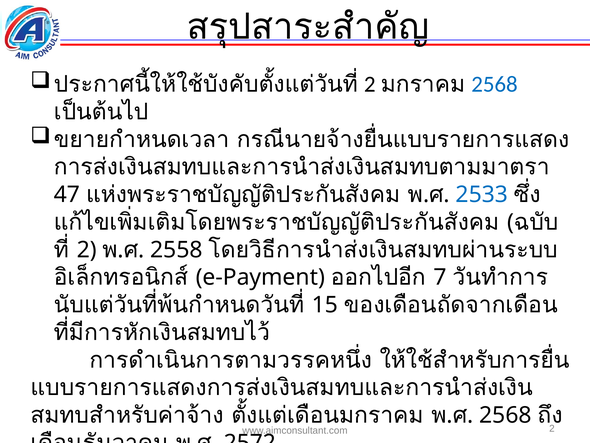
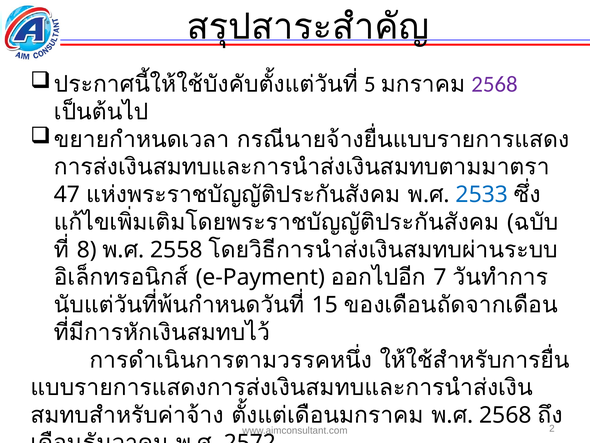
2: 2 -> 5 (370, 84)
2568 colour: blue -> purple (494, 84)
2: 2 -> 8 (87, 250)
